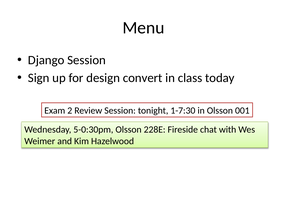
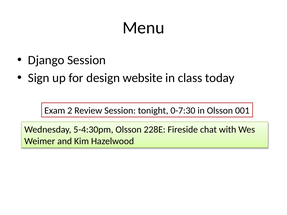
convert: convert -> website (143, 78)
1-7:30: 1-7:30 -> 0-7:30 (183, 111)
5-0:30pm: 5-0:30pm -> 5-4:30pm (93, 130)
